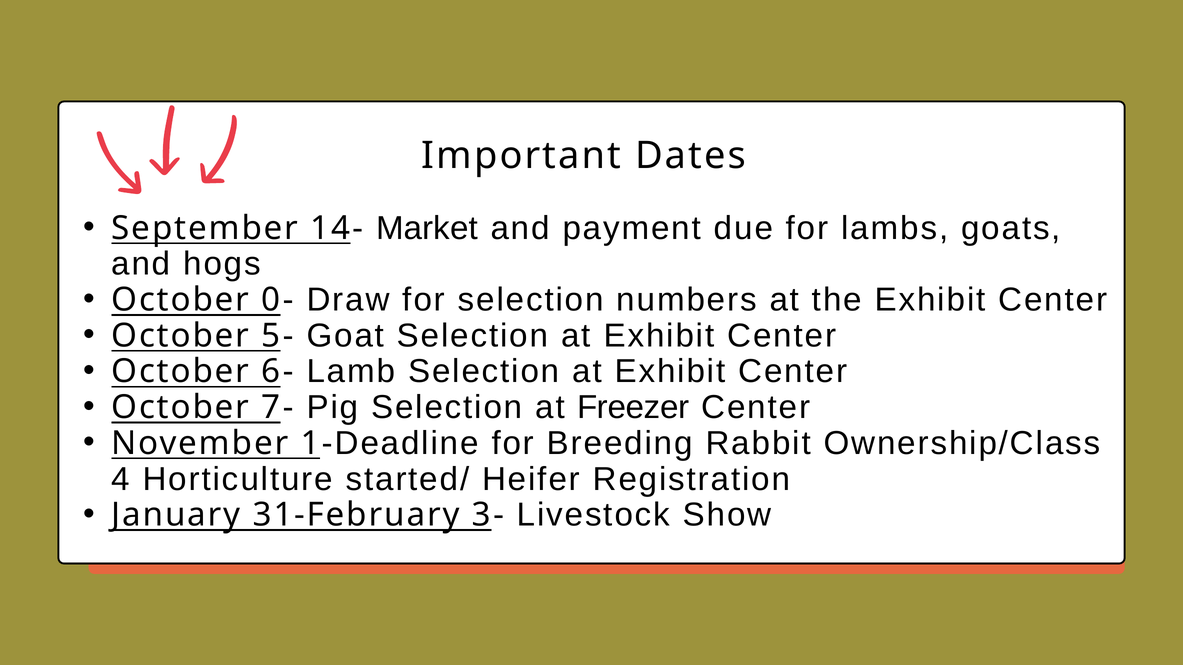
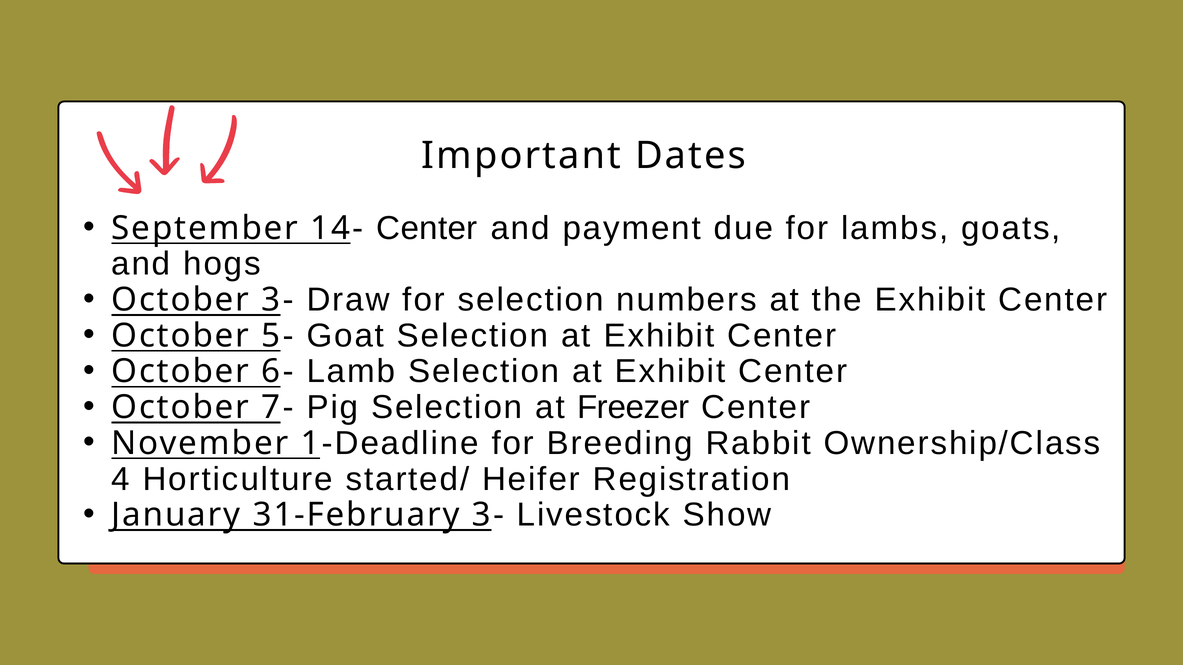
Market: Market -> Center (427, 228)
October 0: 0 -> 3 (271, 300)
